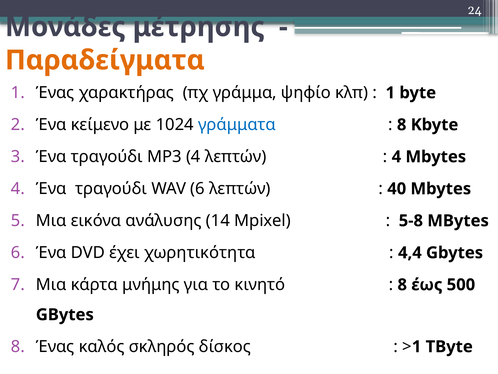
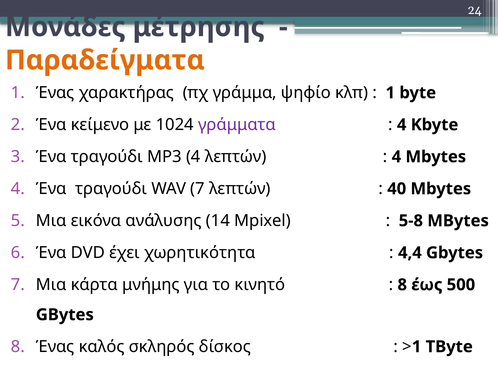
γράμματα colour: blue -> purple (237, 125)
8: 8 -> 4 (402, 125)
WAV 6: 6 -> 7 (198, 189)
